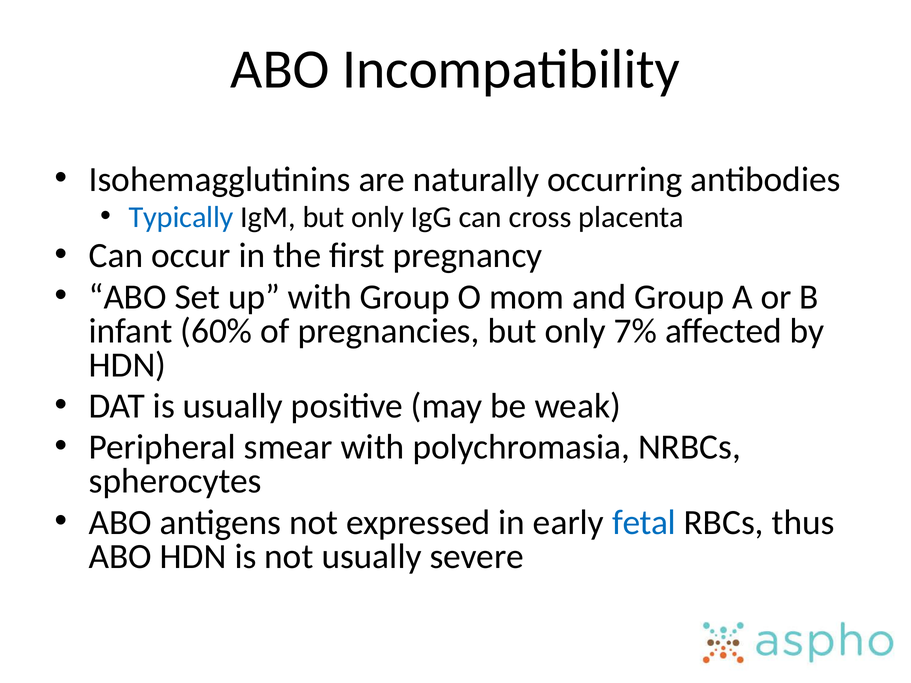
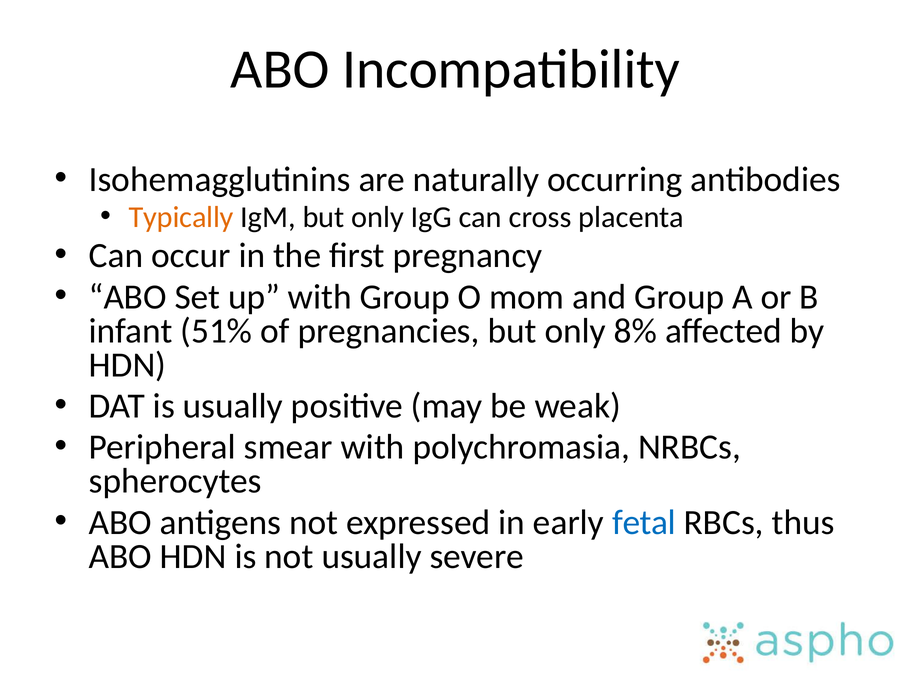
Typically colour: blue -> orange (181, 217)
60%: 60% -> 51% (216, 331)
7%: 7% -> 8% (636, 331)
